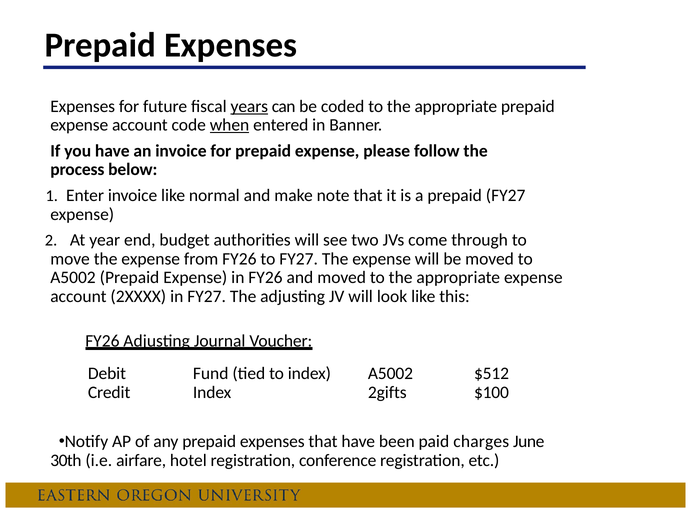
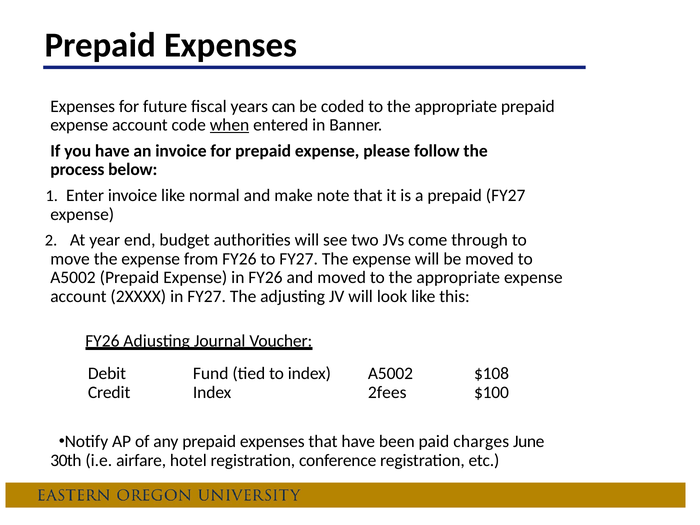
years underline: present -> none (249, 106)
$512: $512 -> $108 (492, 374)
2gifts: 2gifts -> 2fees (387, 392)
